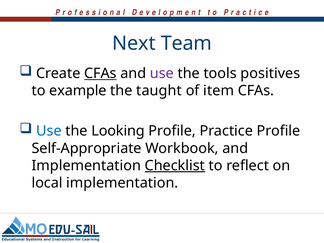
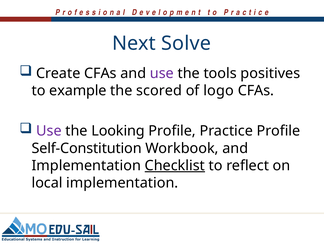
Team: Team -> Solve (186, 43)
CFAs underline: present -> none (100, 73)
taught: taught -> scored (159, 91)
item: item -> logo (219, 91)
Use colour: blue -> purple (49, 131)
Self-Appropriate: Self-Appropriate -> Self-Constitution (87, 148)
